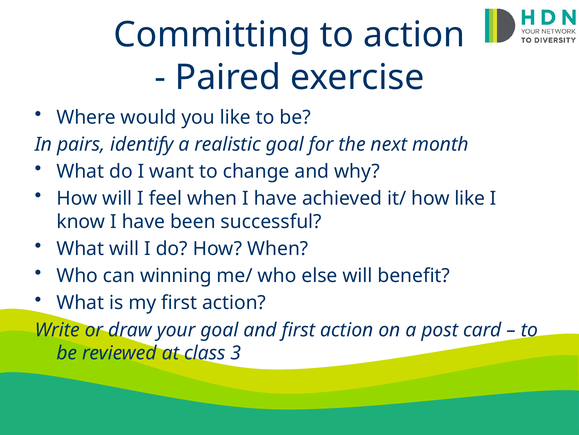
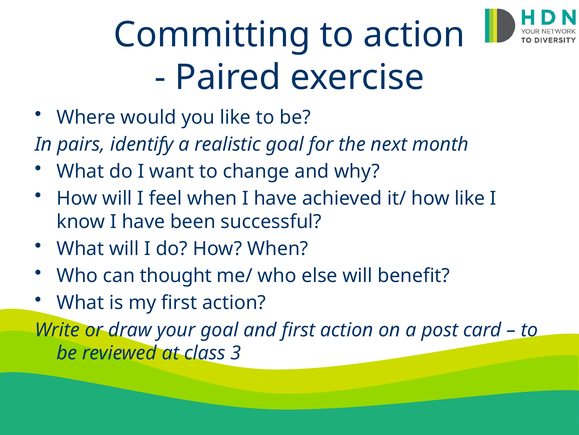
winning: winning -> thought (176, 275)
